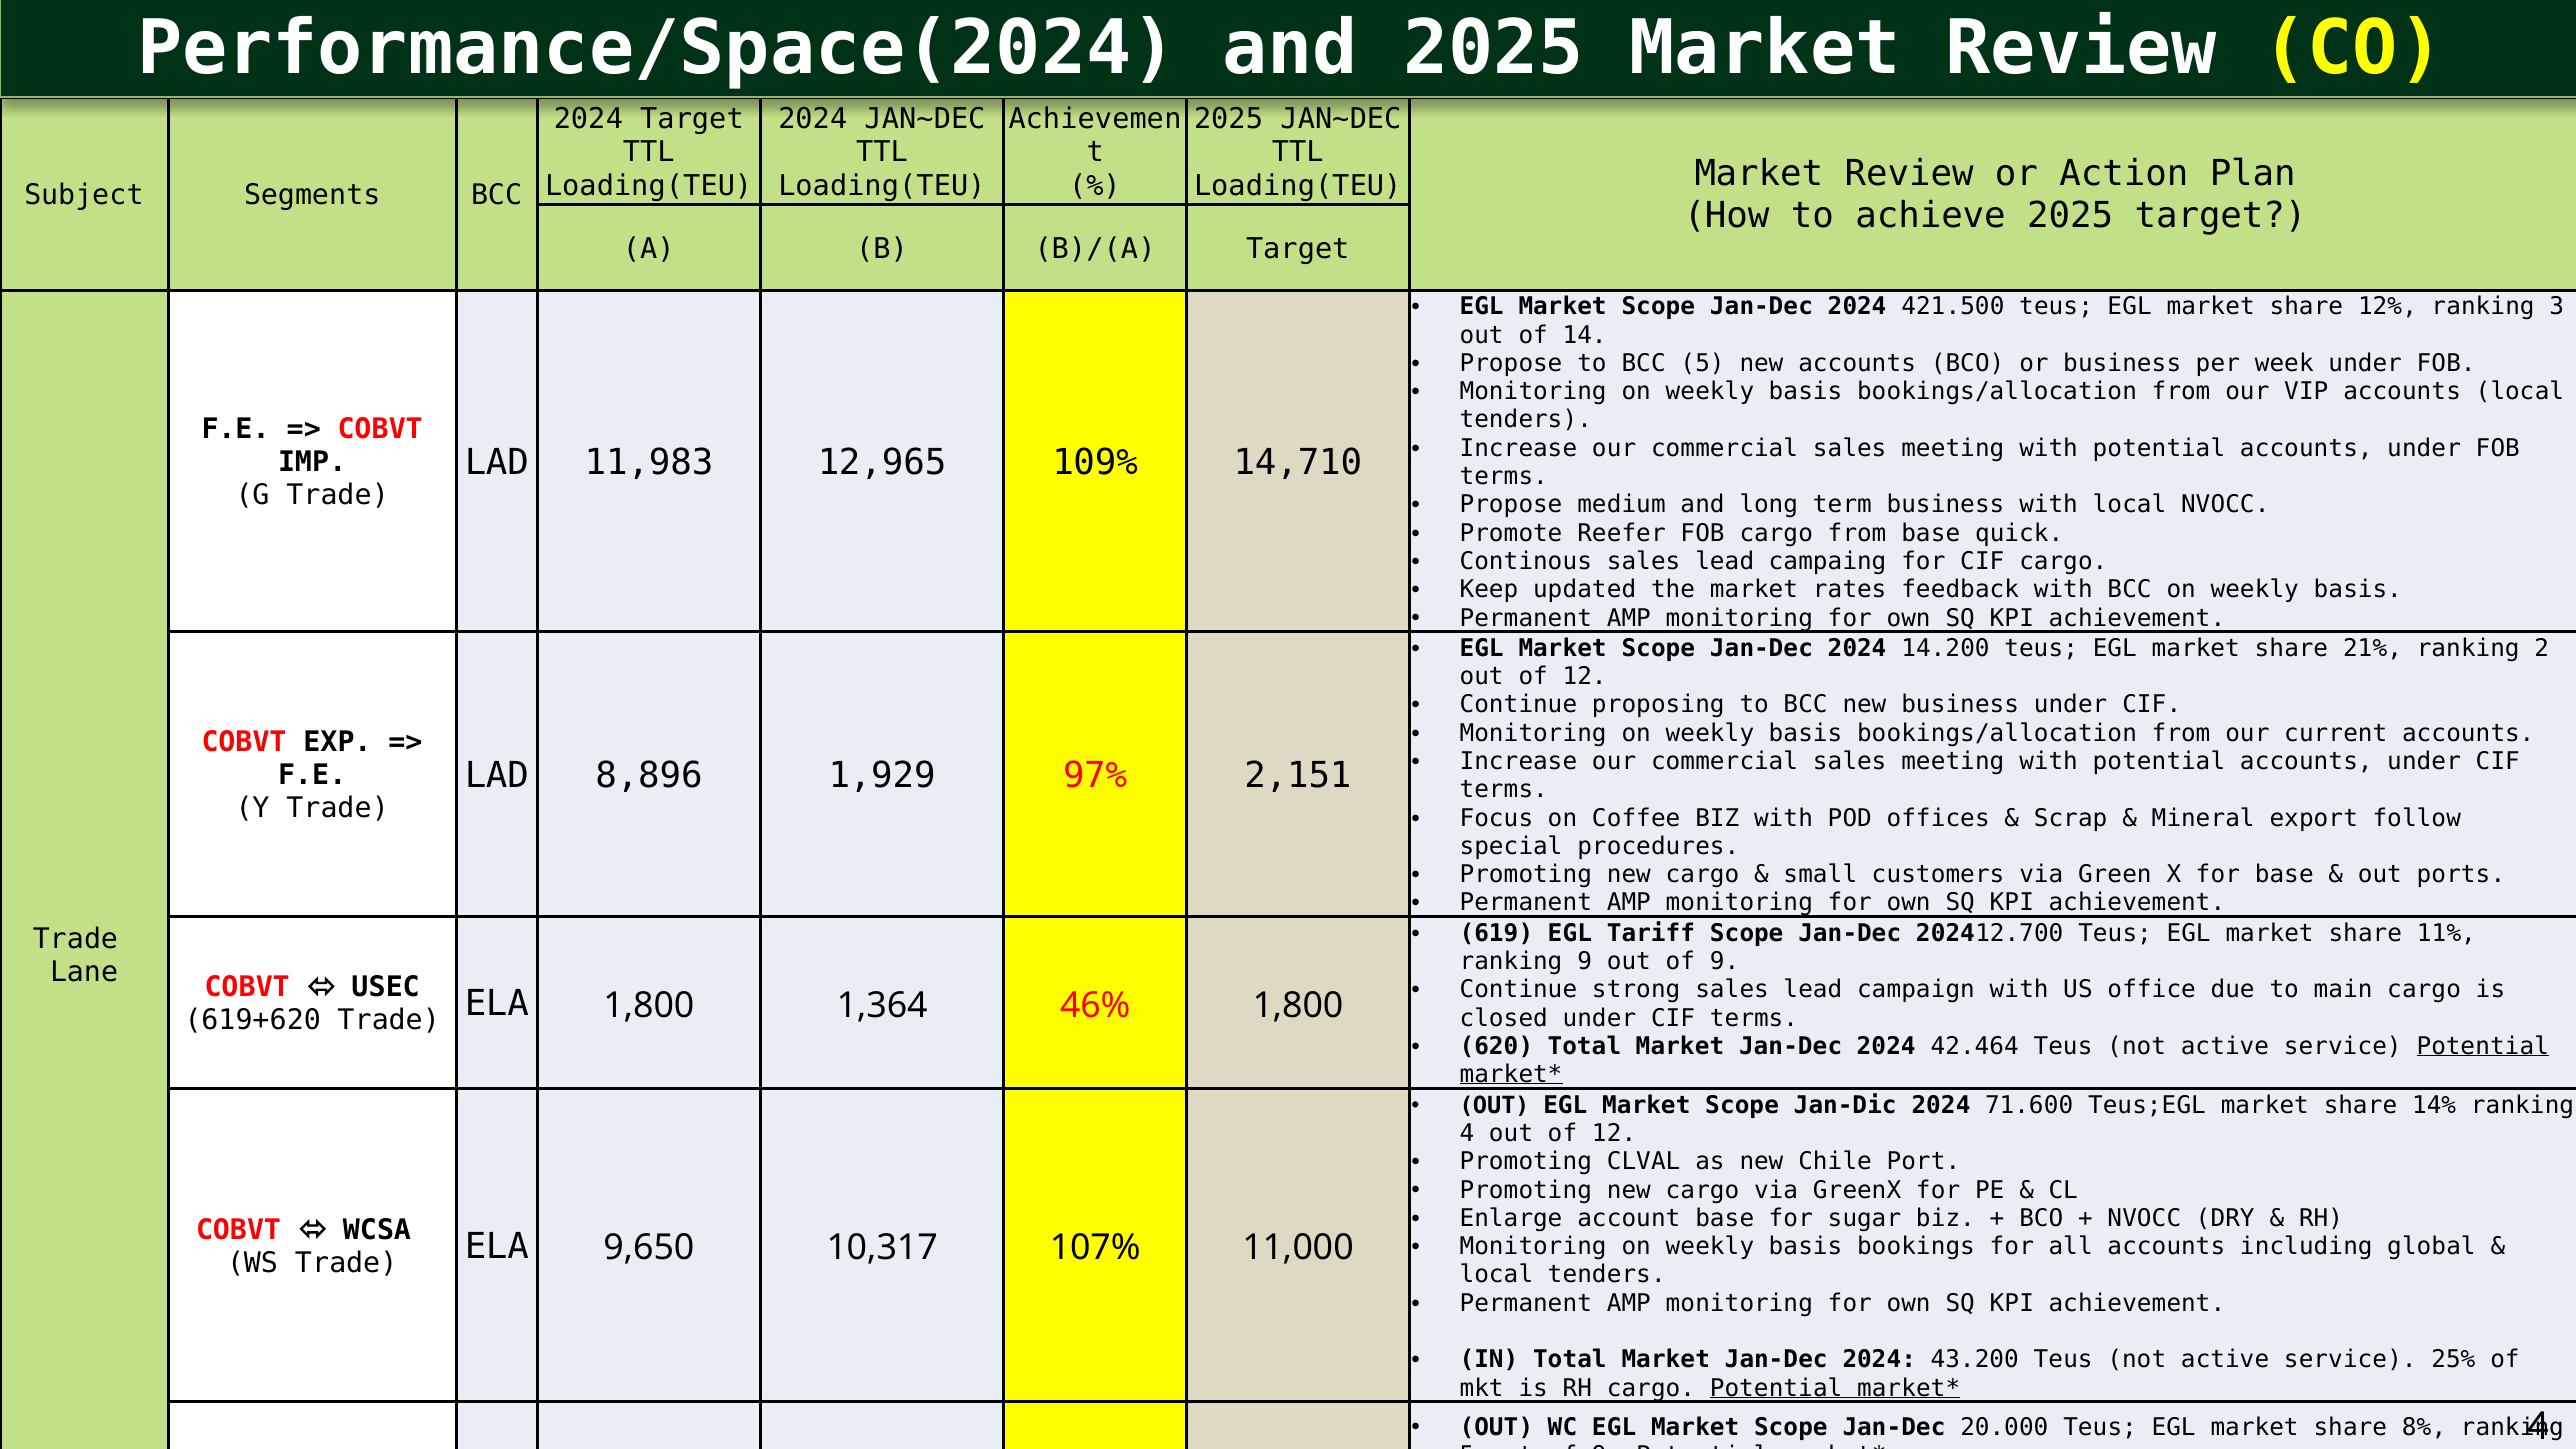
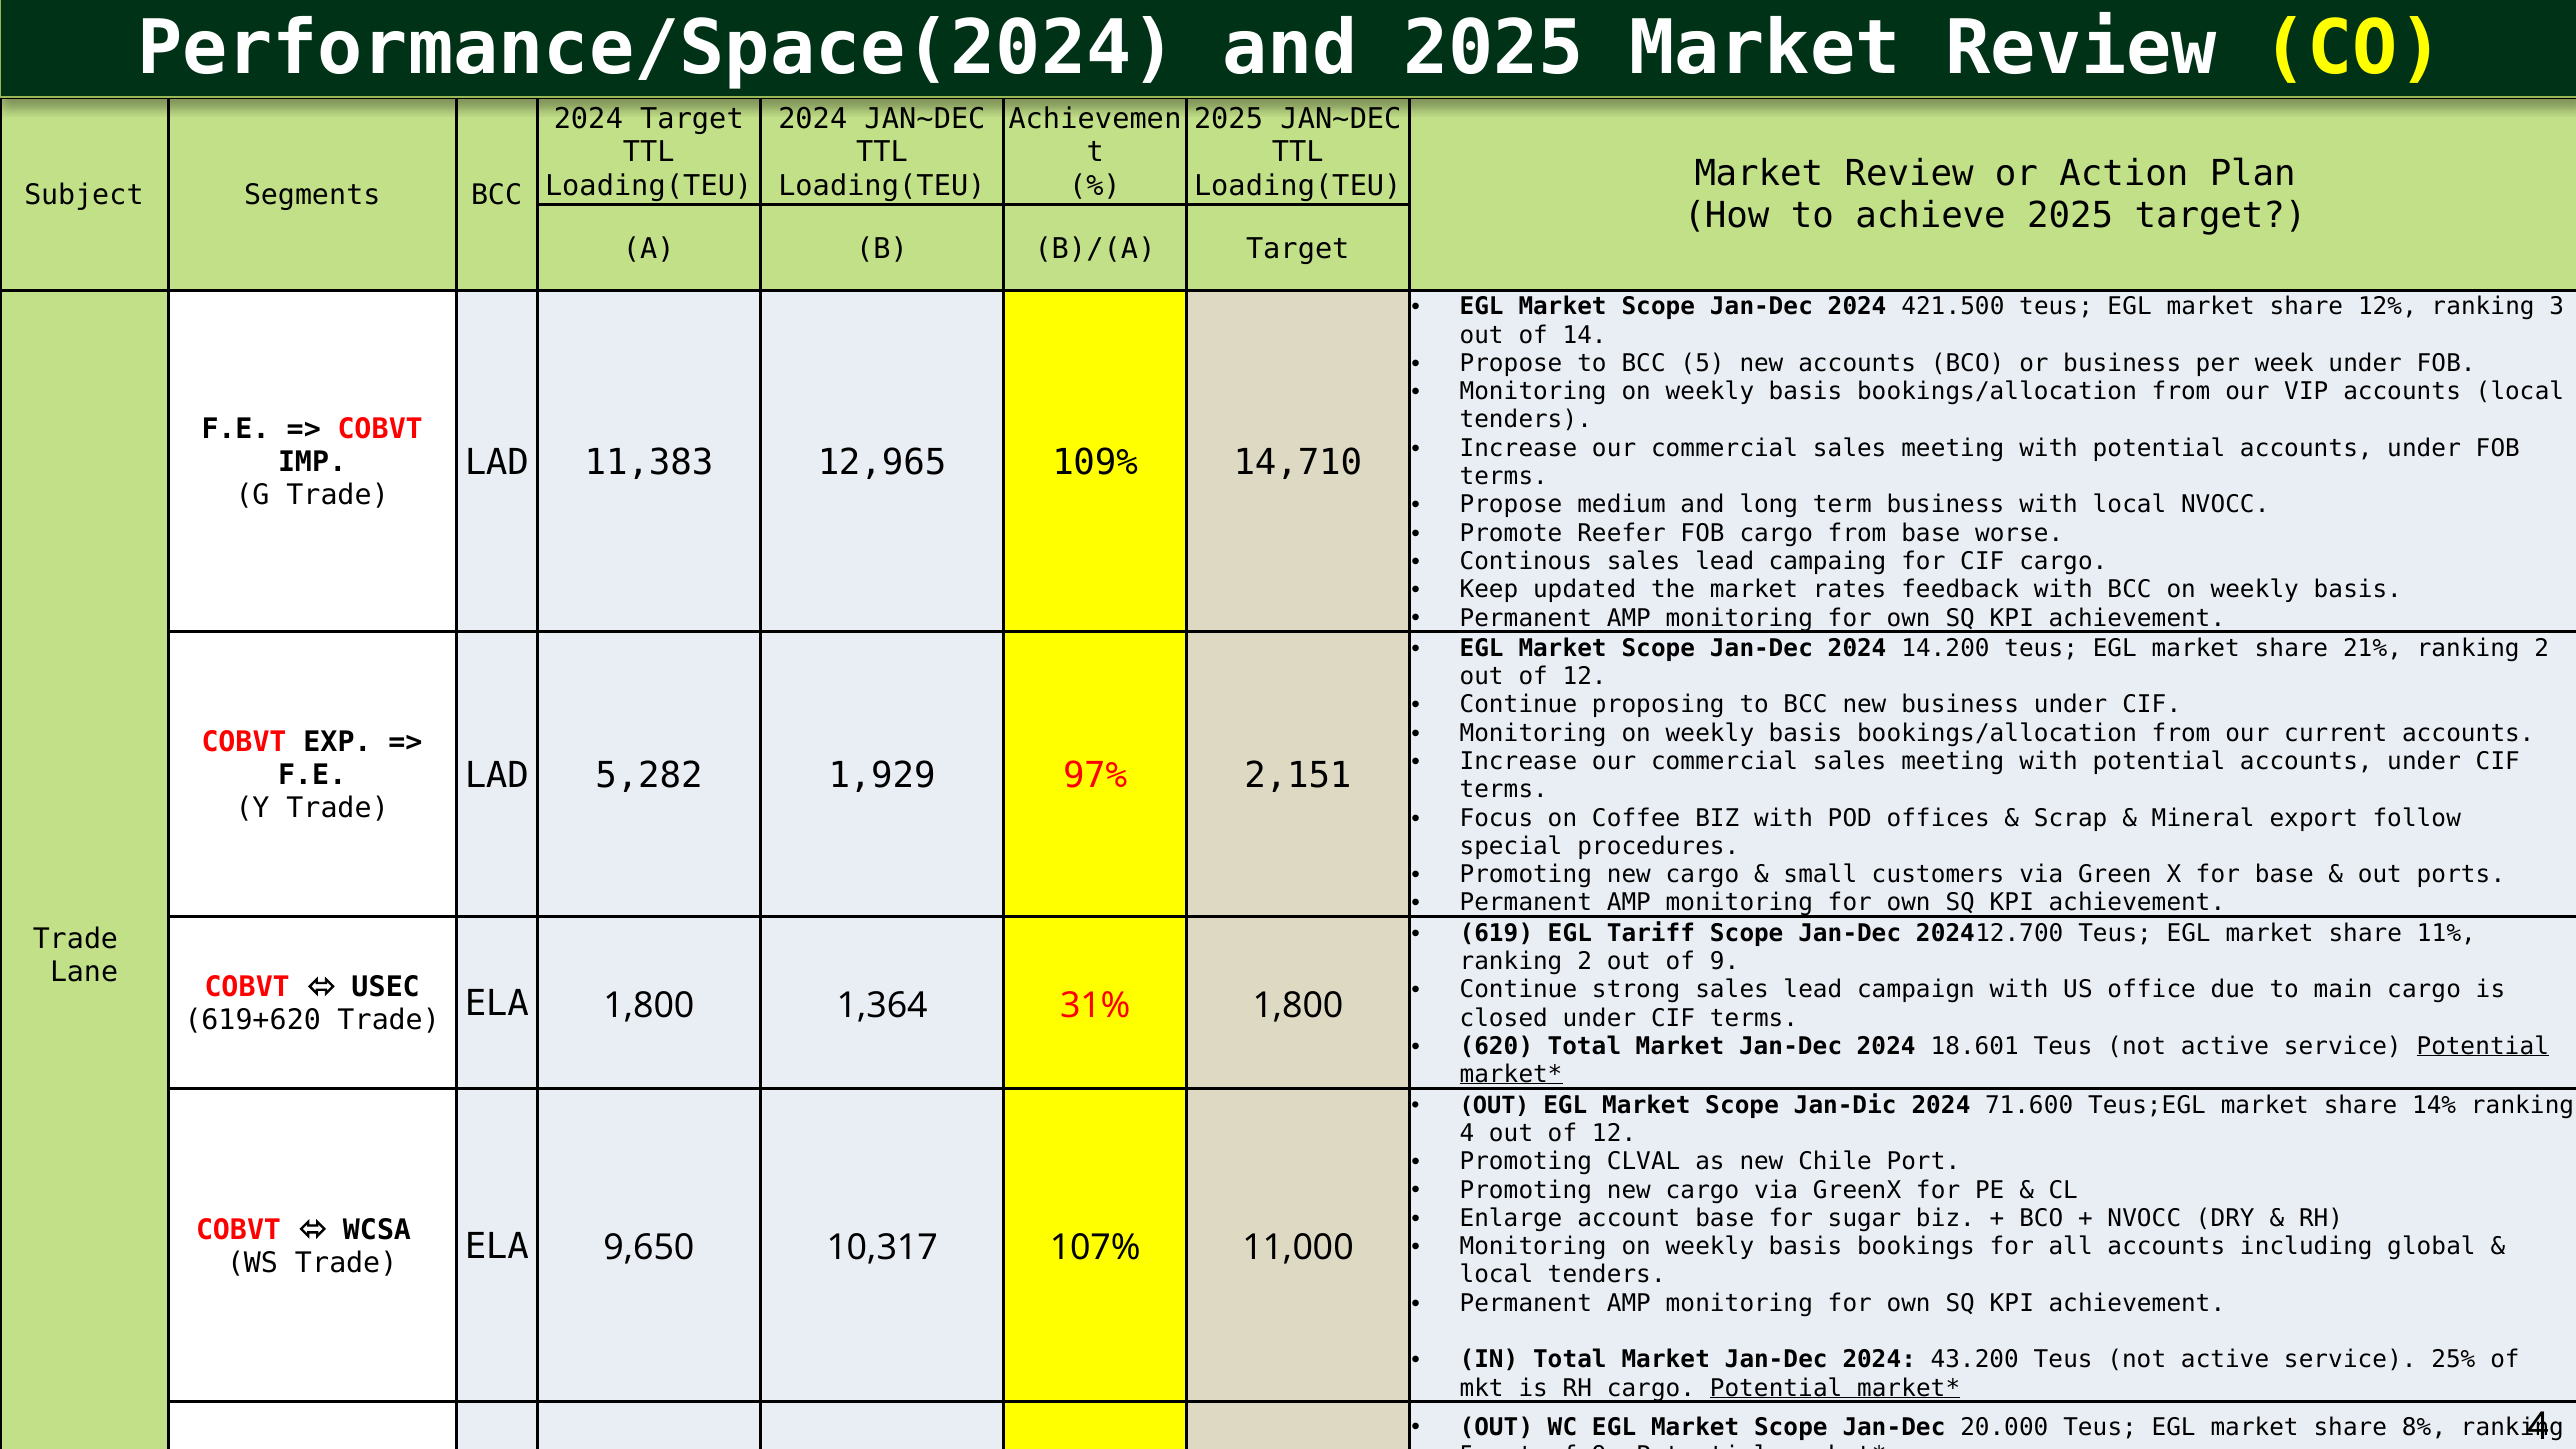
11,983: 11,983 -> 11,383 (649, 462)
quick: quick -> worse (2019, 533)
8,896: 8,896 -> 5,282 (649, 776)
9: 9 -> 2 (1585, 962)
46%: 46% -> 31% (1095, 1006)
42.464: 42.464 -> 18.601 (1975, 1047)
